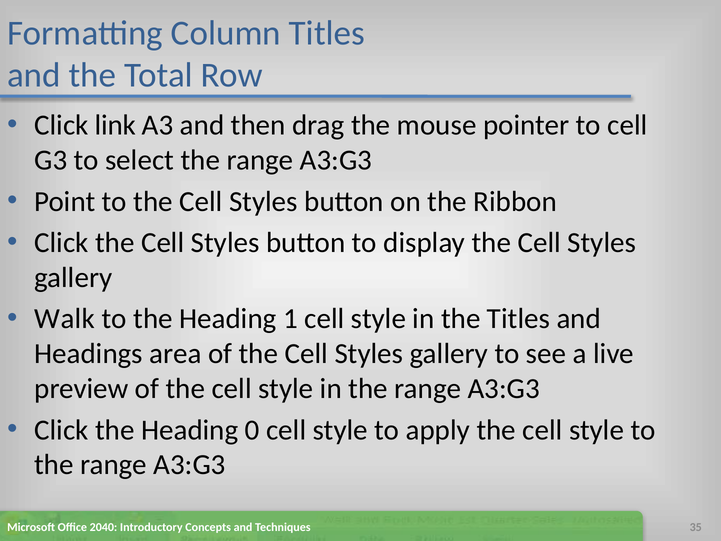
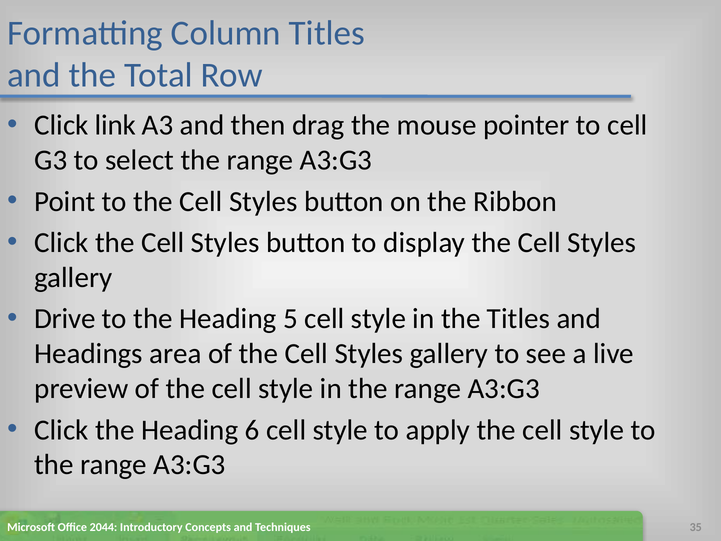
Walk: Walk -> Drive (65, 319)
1: 1 -> 5 (290, 319)
0: 0 -> 6 (252, 430)
2040: 2040 -> 2044 (103, 527)
